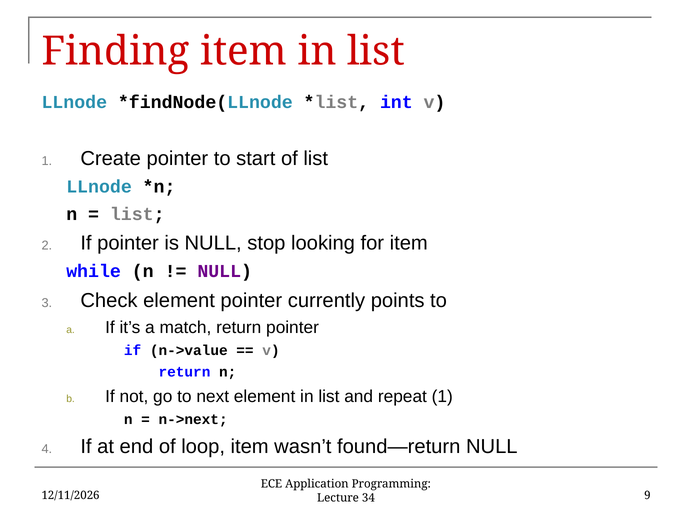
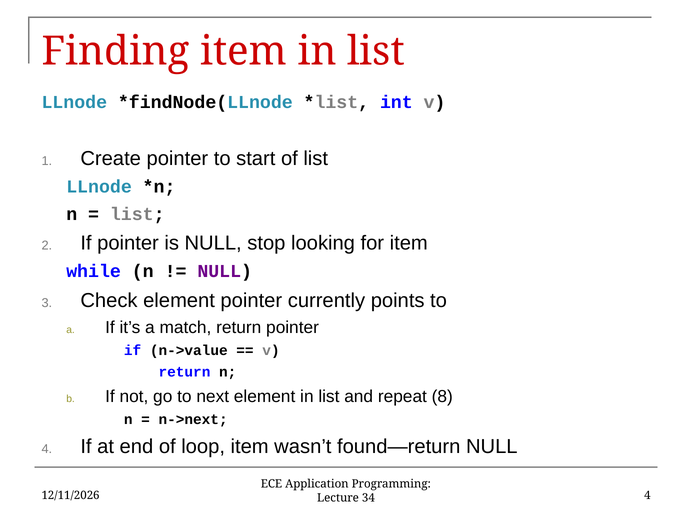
repeat 1: 1 -> 8 (442, 396)
34 9: 9 -> 4 (647, 496)
